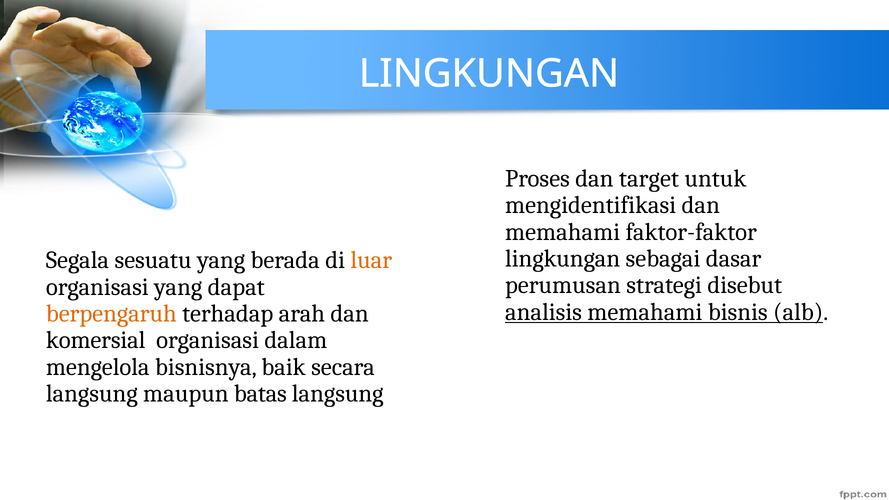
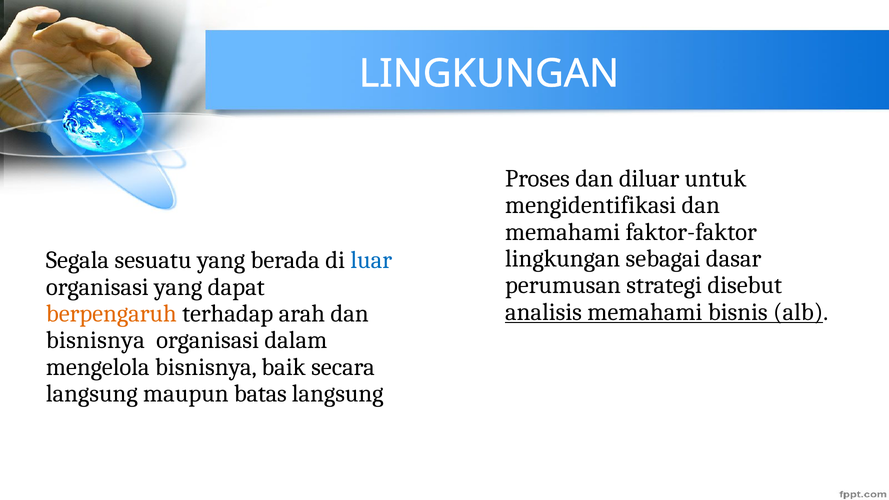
target: target -> diluar (649, 179)
luar colour: orange -> blue (371, 260)
komersial: komersial -> bisnisnya (95, 340)
